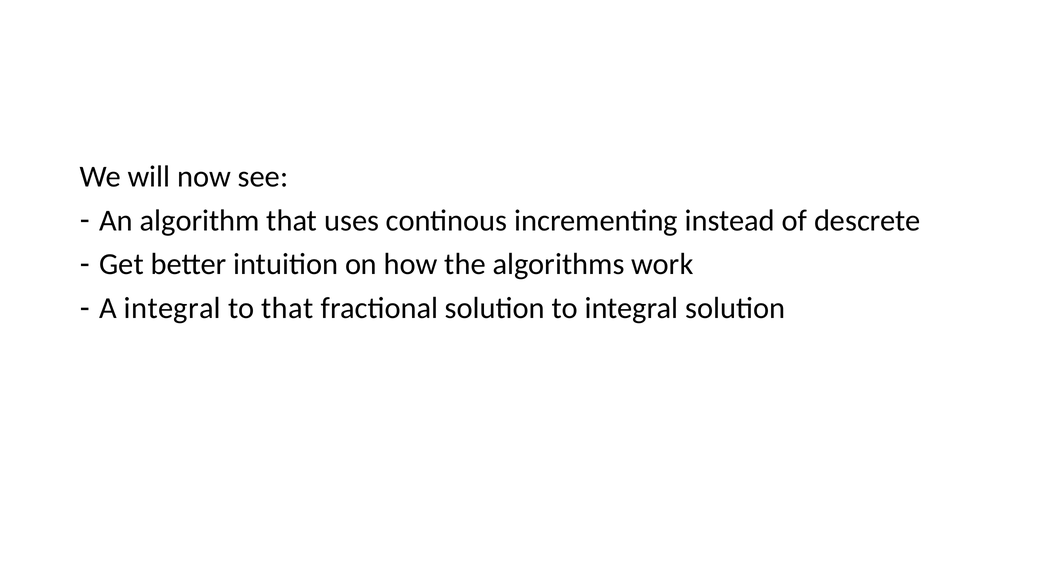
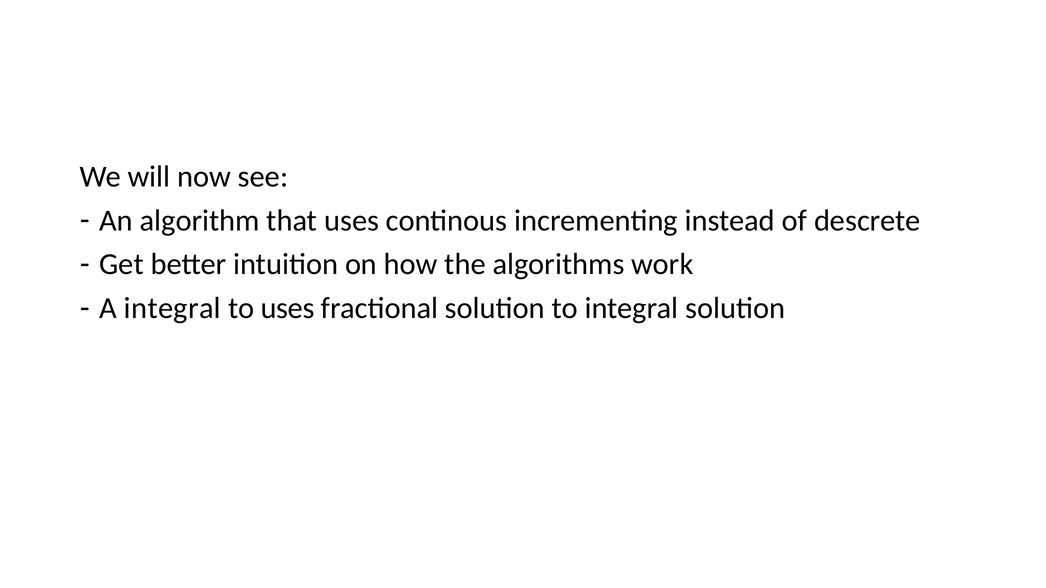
to that: that -> uses (288, 308)
